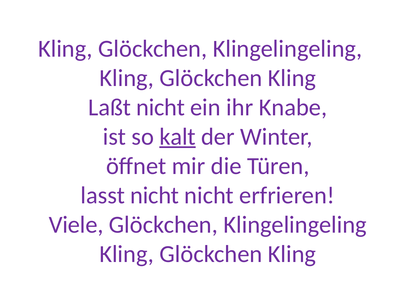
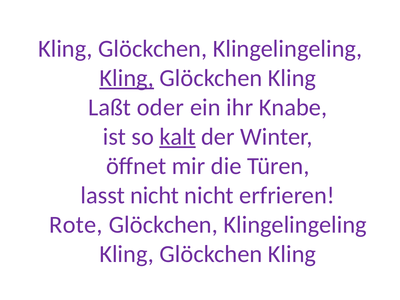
Kling underline: none -> present (127, 78)
nicht: nicht -> oder (160, 107)
Viele: Viele -> Rote (76, 225)
